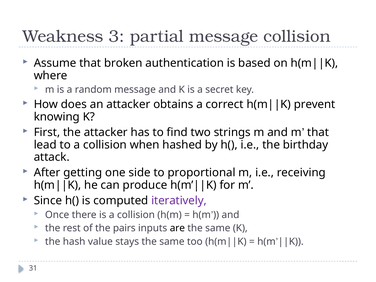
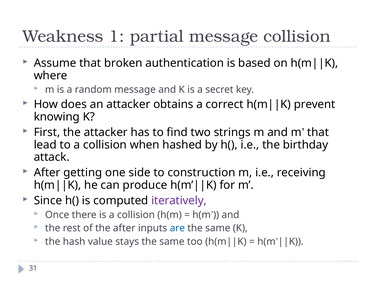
3: 3 -> 1 (117, 36)
proportional: proportional -> construction (202, 173)
the pairs: pairs -> after (124, 228)
are colour: black -> blue (177, 228)
